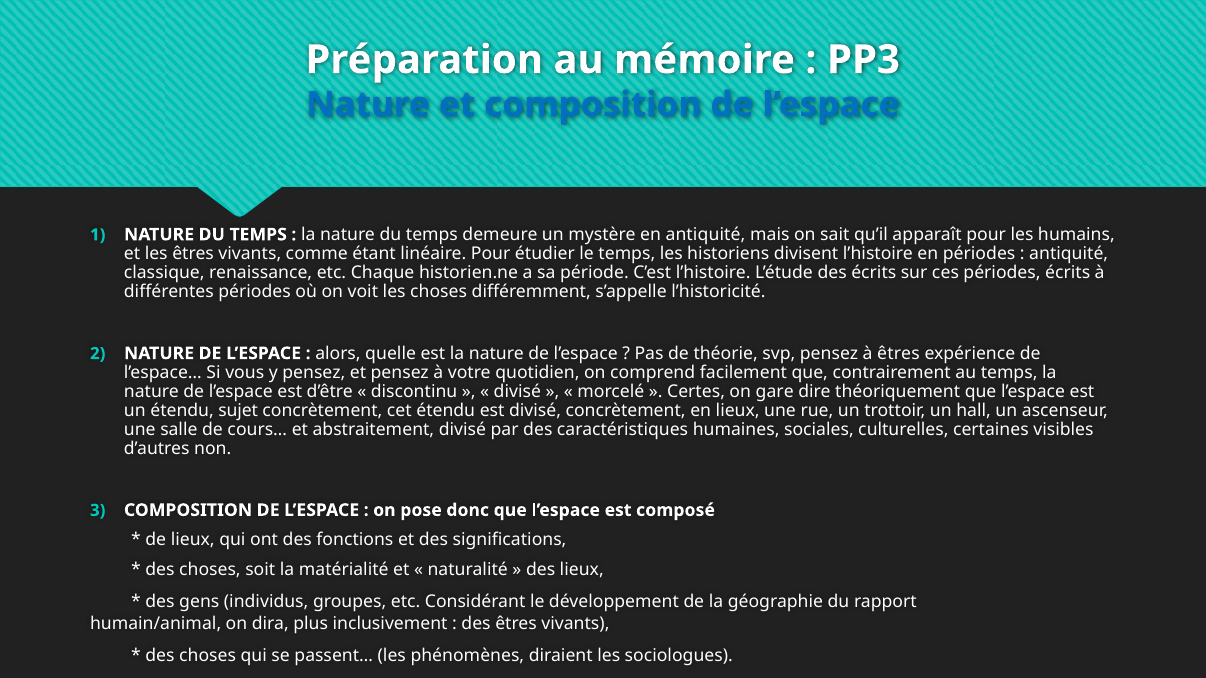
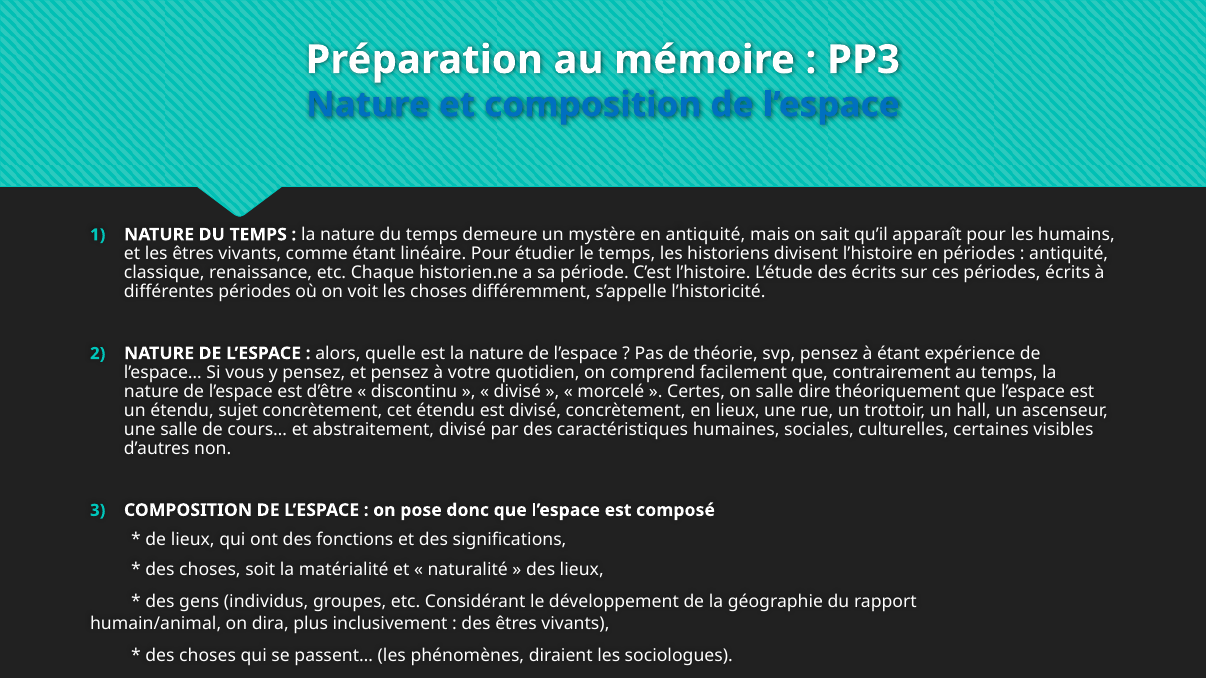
à êtres: êtres -> étant (899, 354)
on gare: gare -> salle (775, 392)
